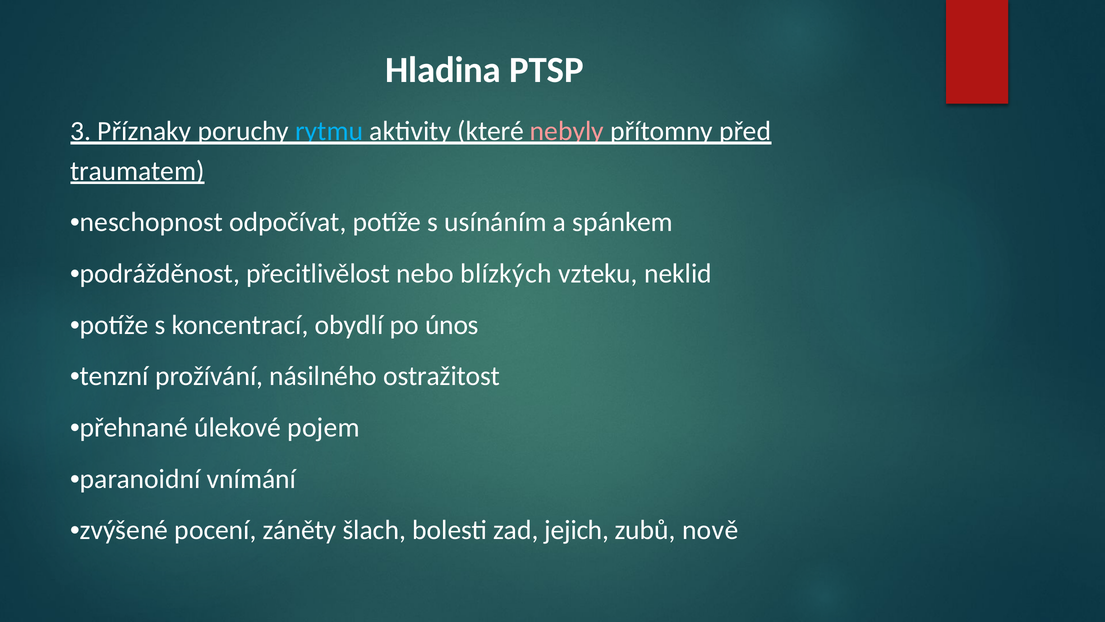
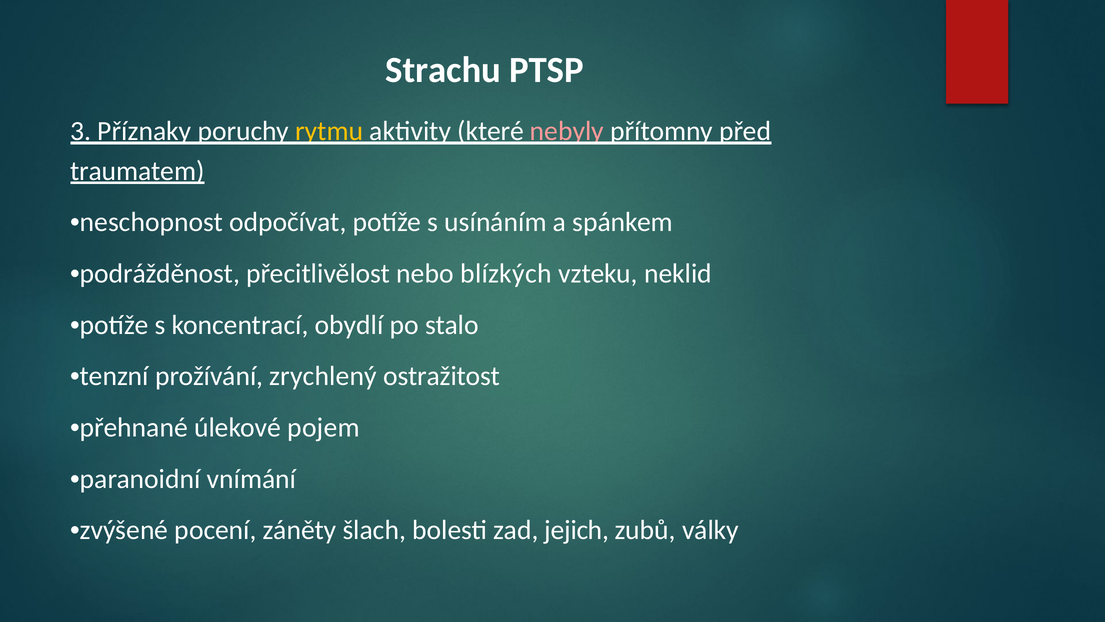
Hladina: Hladina -> Strachu (443, 70)
rytmu colour: light blue -> yellow (329, 131)
únos: únos -> stalo (452, 325)
násilného: násilného -> zrychlený (323, 376)
nově: nově -> války (710, 530)
